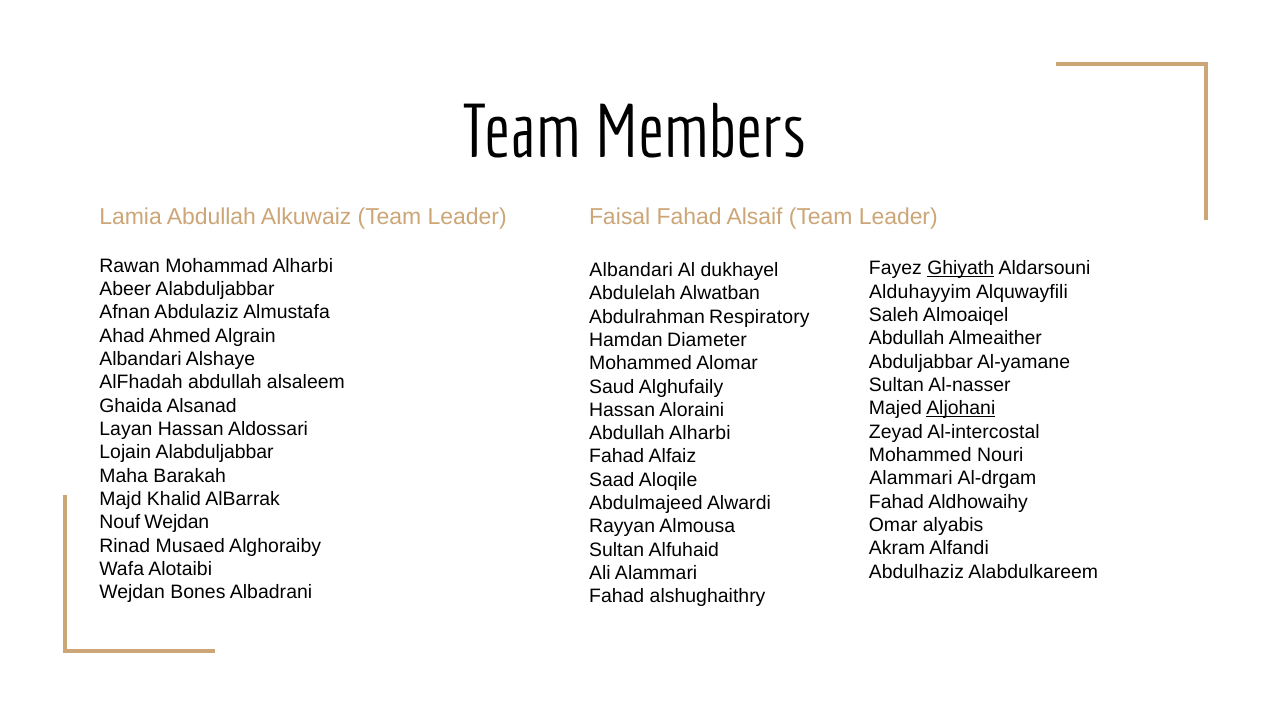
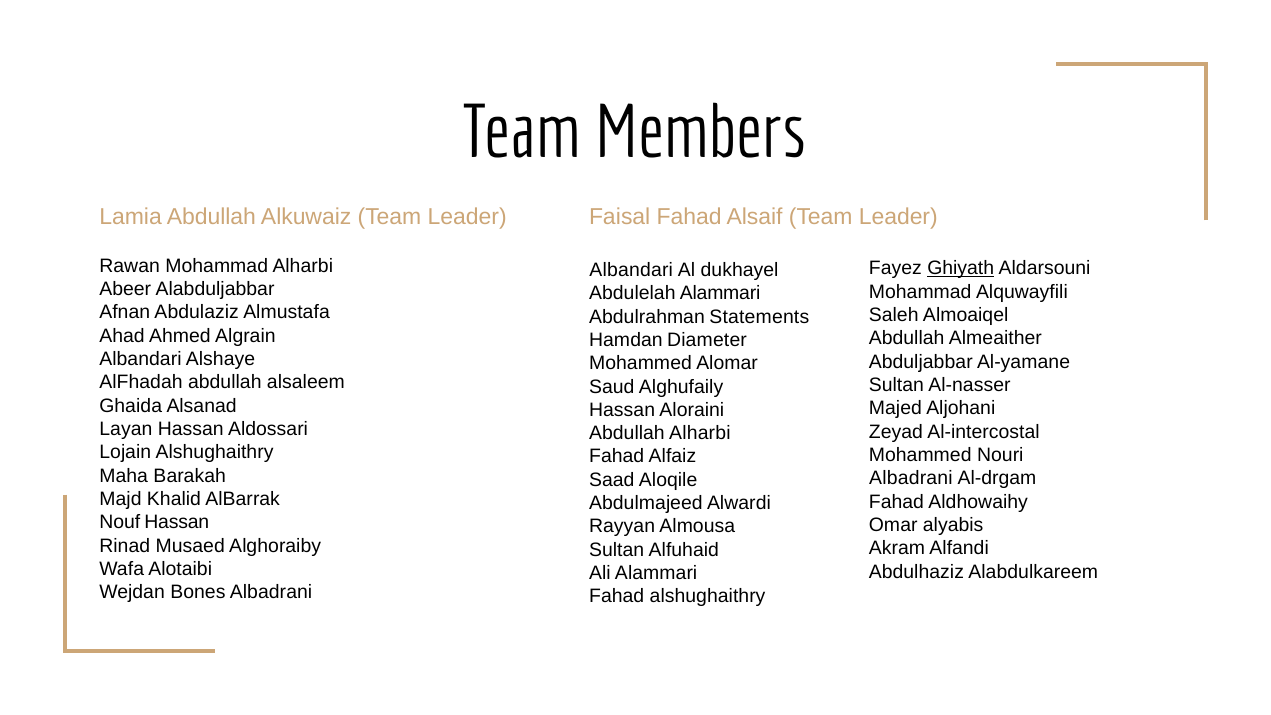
Alduhayyim: Alduhayyim -> Mohammad (920, 292)
Alwatban: Alwatban -> Alammari (720, 293)
Respiratory: Respiratory -> Statements (759, 317)
Aljohani underline: present -> none (961, 408)
Lojain Alabduljabbar: Alabduljabbar -> Alshughaithry (215, 452)
Alammari: Alammari -> Albadrani (911, 478)
Nouf Wejdan: Wejdan -> Hassan (177, 522)
